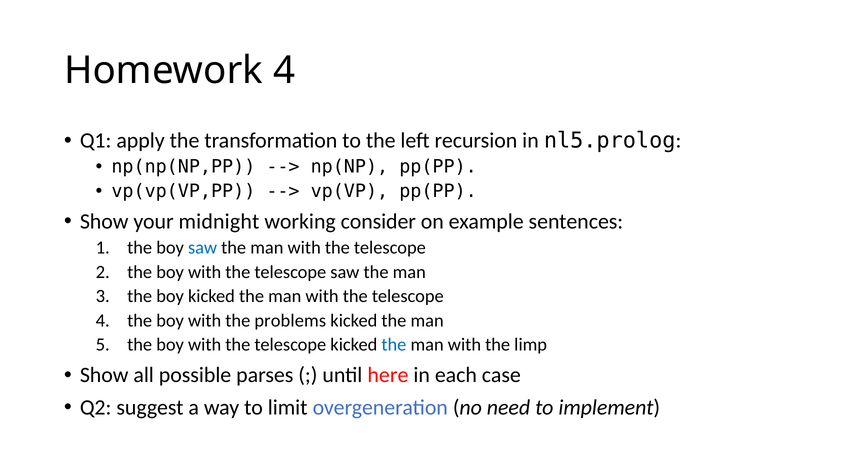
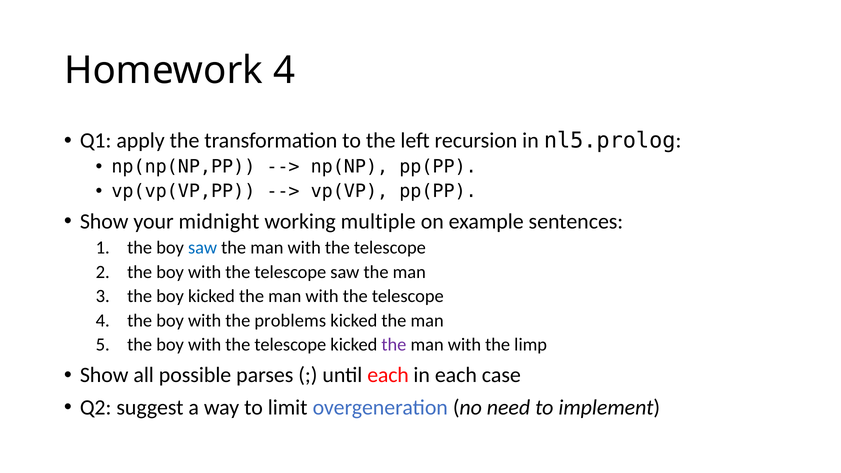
consider: consider -> multiple (378, 222)
the colour: blue -> purple (394, 345)
until here: here -> each (388, 375)
